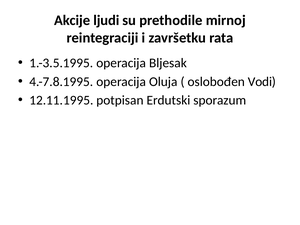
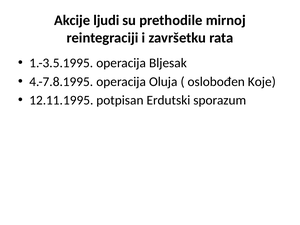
Vodi: Vodi -> Koje (262, 82)
